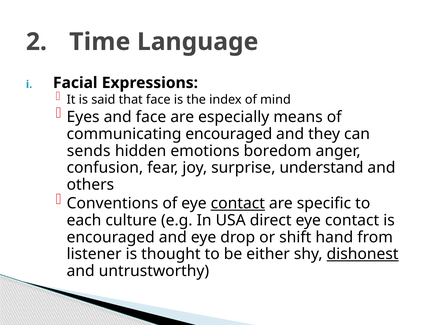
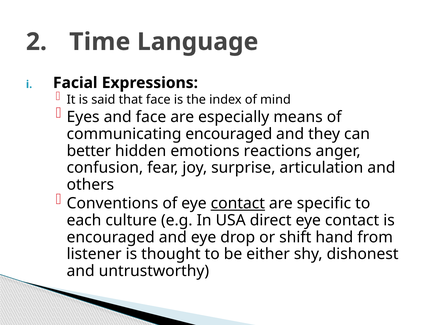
sends: sends -> better (89, 151)
boredom: boredom -> reactions (278, 151)
understand: understand -> articulation (321, 168)
dishonest underline: present -> none (363, 254)
